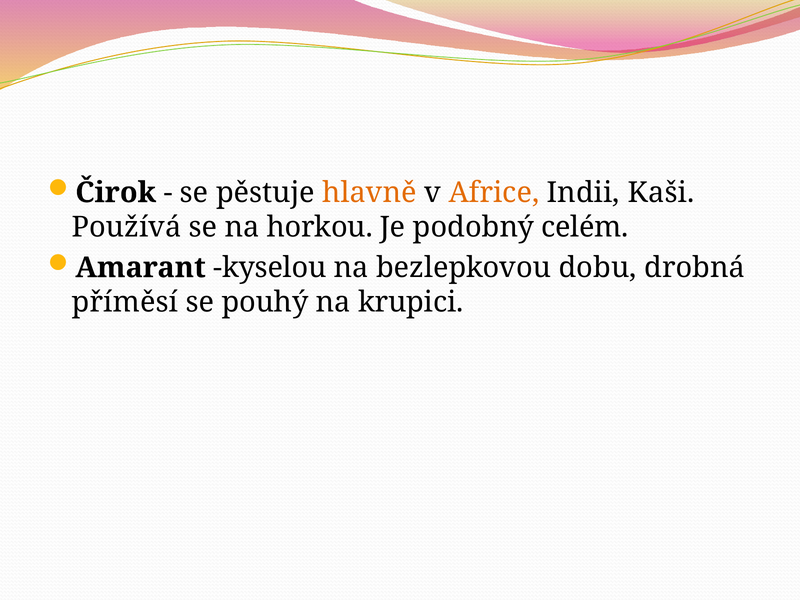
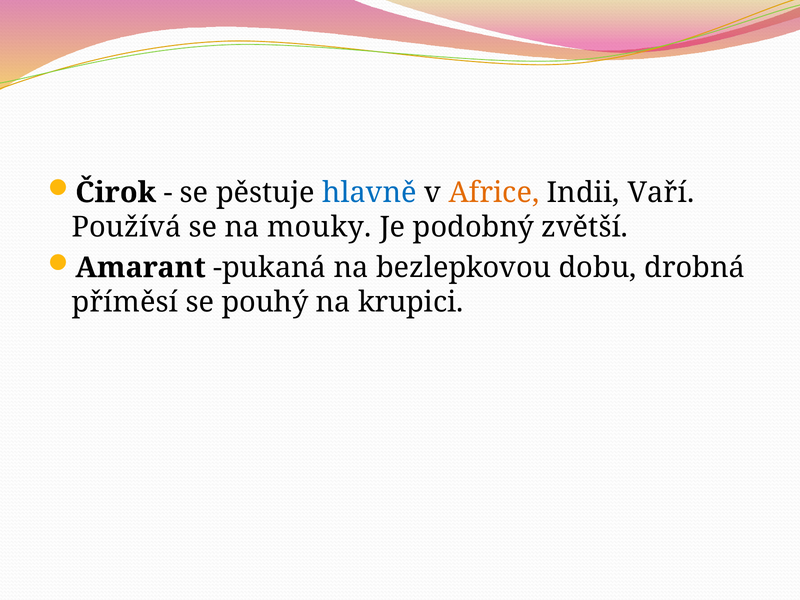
hlavně colour: orange -> blue (370, 193)
Kaši: Kaši -> Vaří (661, 193)
horkou: horkou -> mouky (319, 227)
celém: celém -> zvětší (585, 227)
kyselou: kyselou -> pukaná (270, 268)
